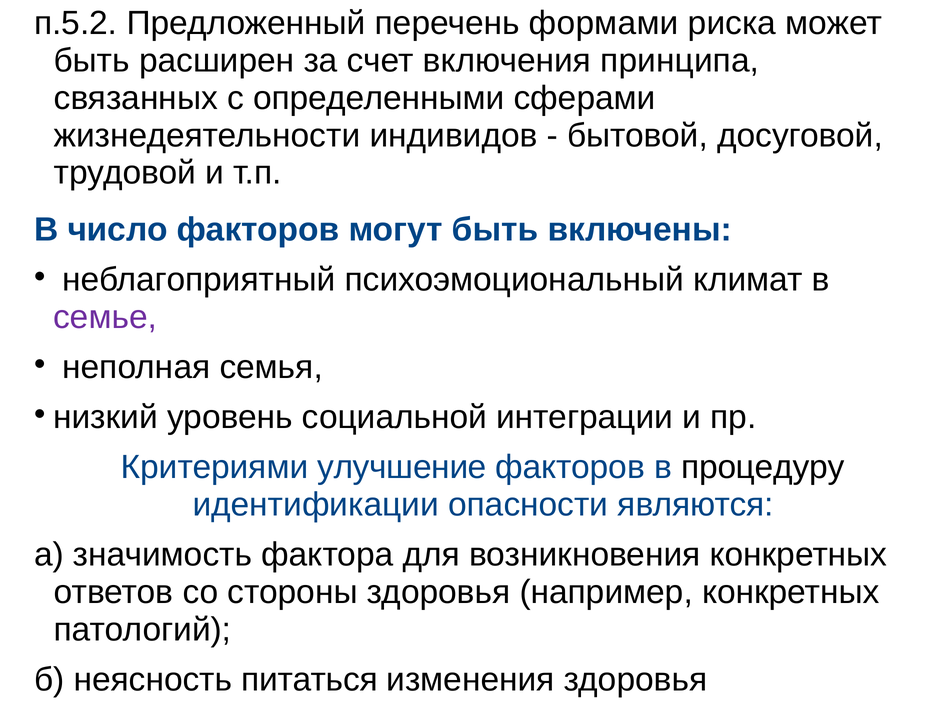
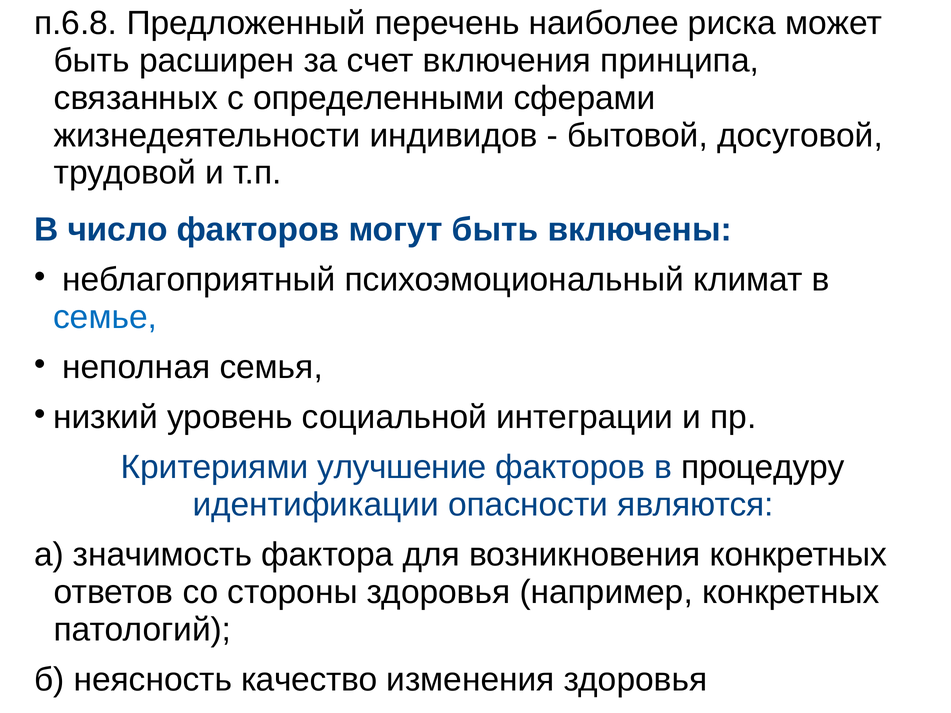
п.5.2: п.5.2 -> п.6.8 (76, 23)
формами: формами -> наиболее (604, 23)
семье colour: purple -> blue (105, 317)
питаться: питаться -> качество (309, 680)
